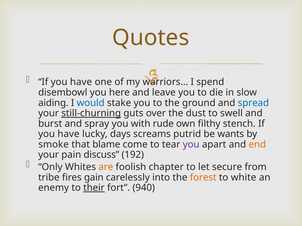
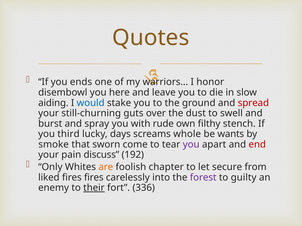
have: have -> ends (81, 82)
spend: spend -> honor (210, 82)
spread colour: blue -> red (253, 103)
still-churning underline: present -> none (91, 113)
have: have -> third (68, 134)
putrid: putrid -> whole (187, 134)
blame: blame -> sworn (106, 145)
end colour: orange -> red (257, 145)
tribe: tribe -> liked (49, 178)
fires gain: gain -> fires (94, 178)
forest colour: orange -> purple (203, 178)
white: white -> guilty (244, 178)
940: 940 -> 336 (144, 188)
